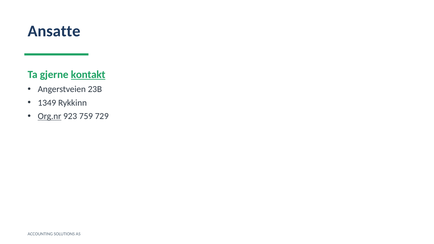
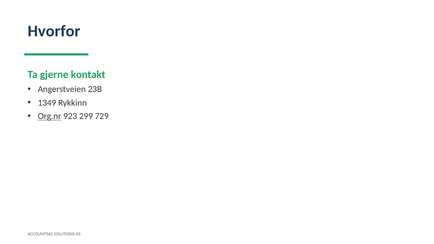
Ansatte: Ansatte -> Hvorfor (54, 31)
kontakt underline: present -> none (88, 75)
759: 759 -> 299 (86, 116)
